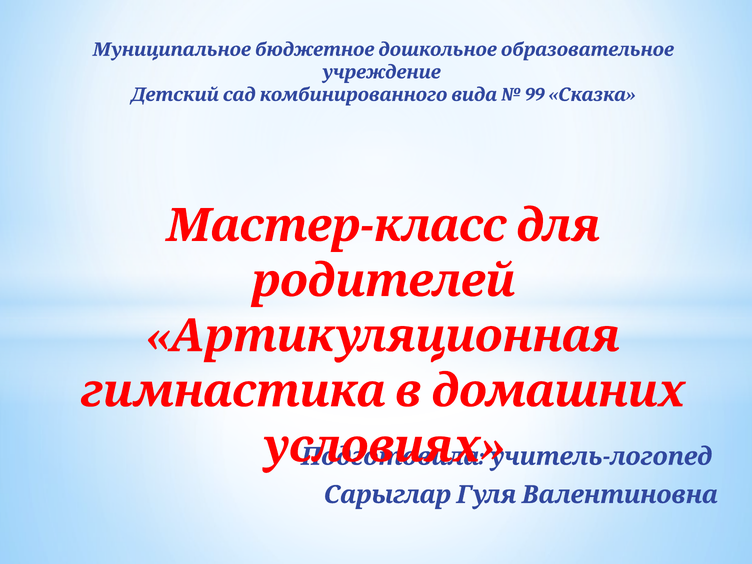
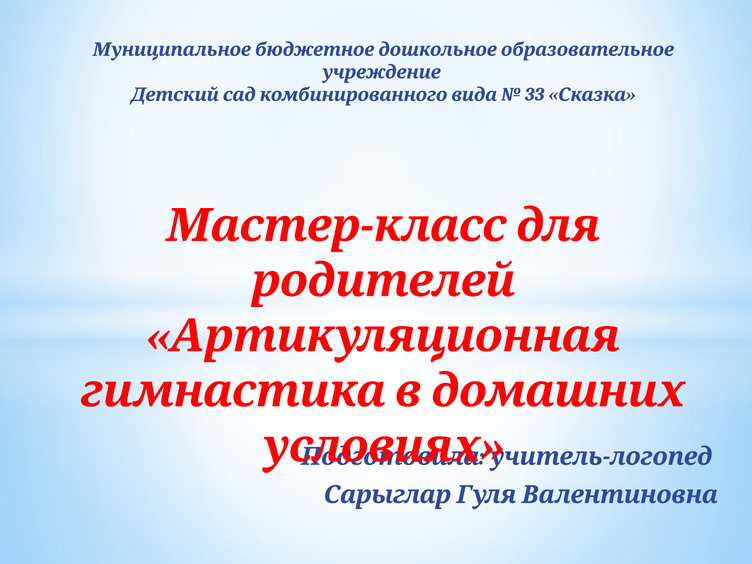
99: 99 -> 33 (535, 95)
